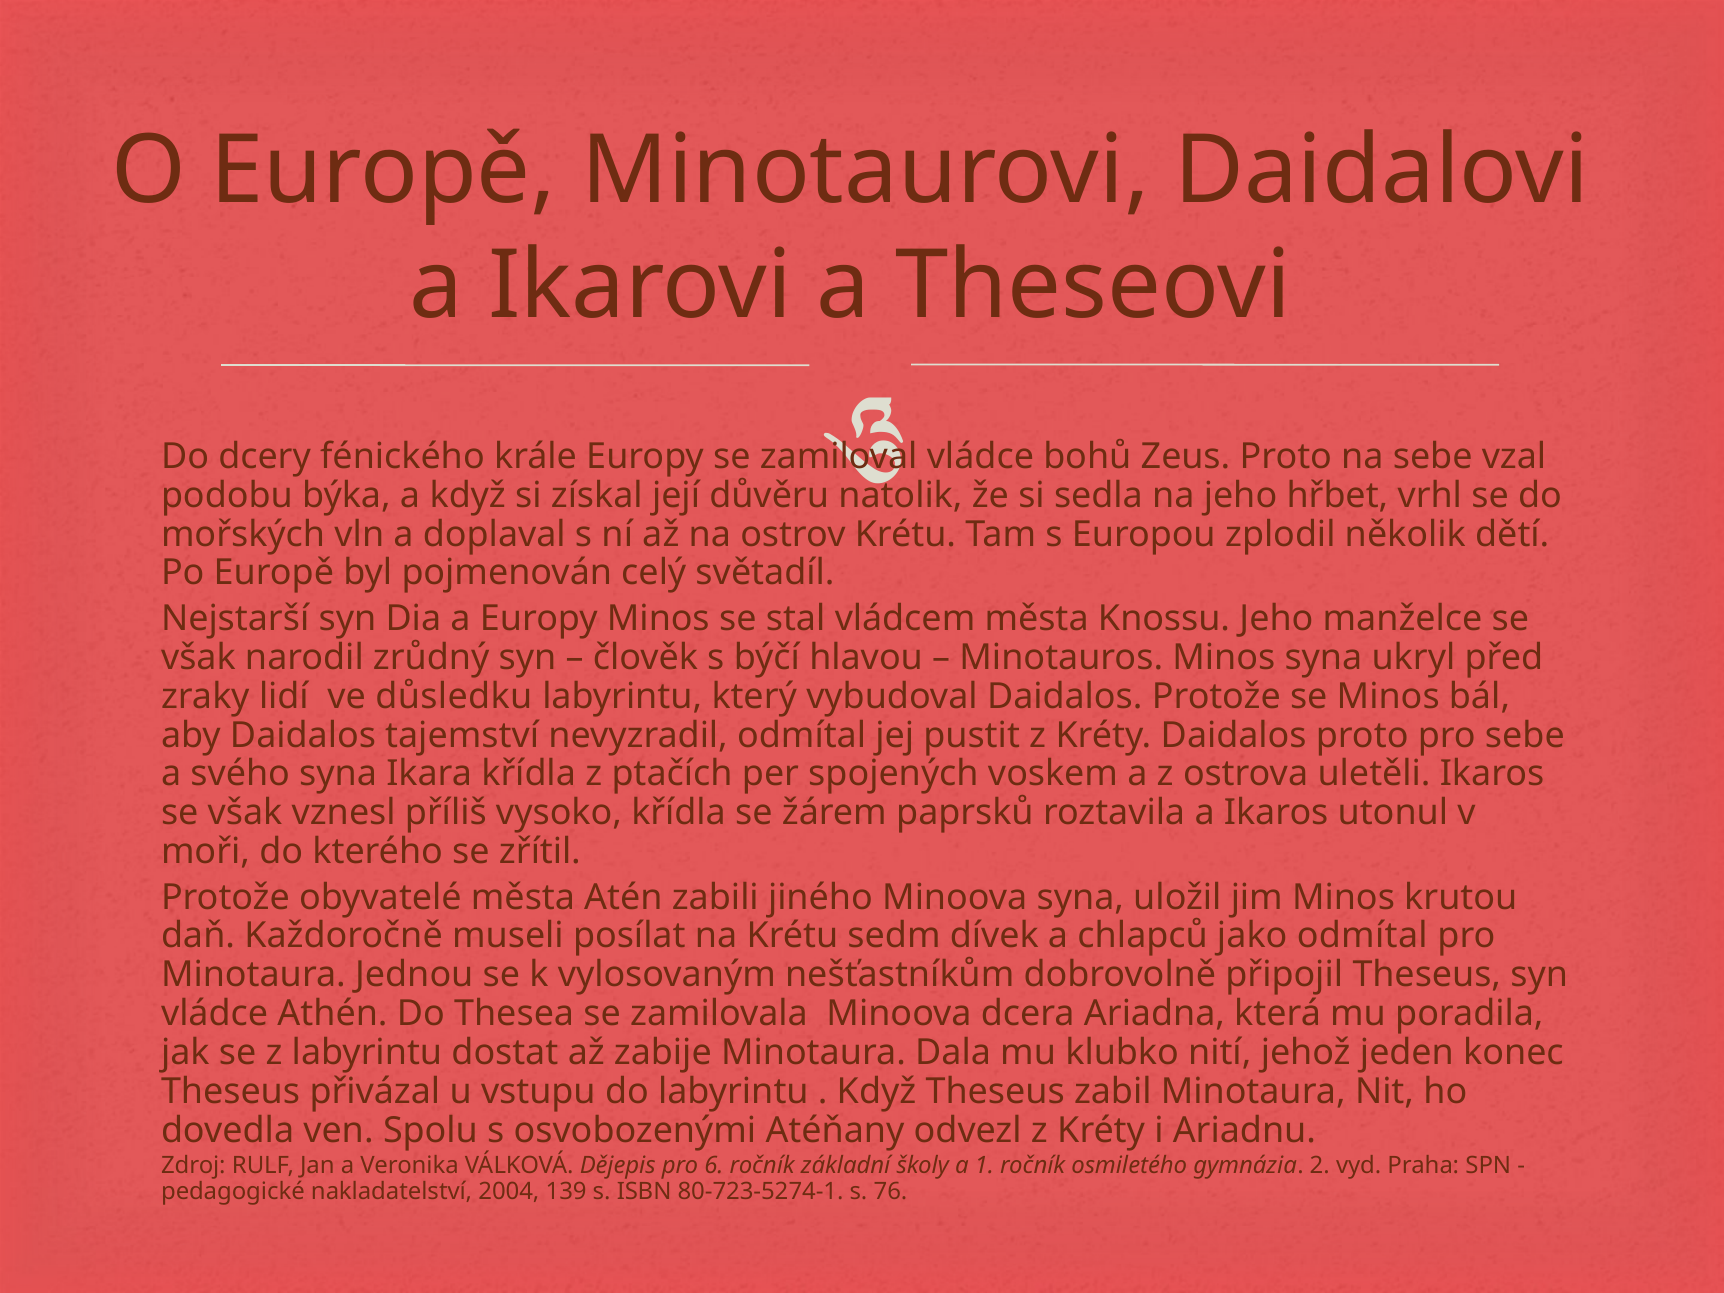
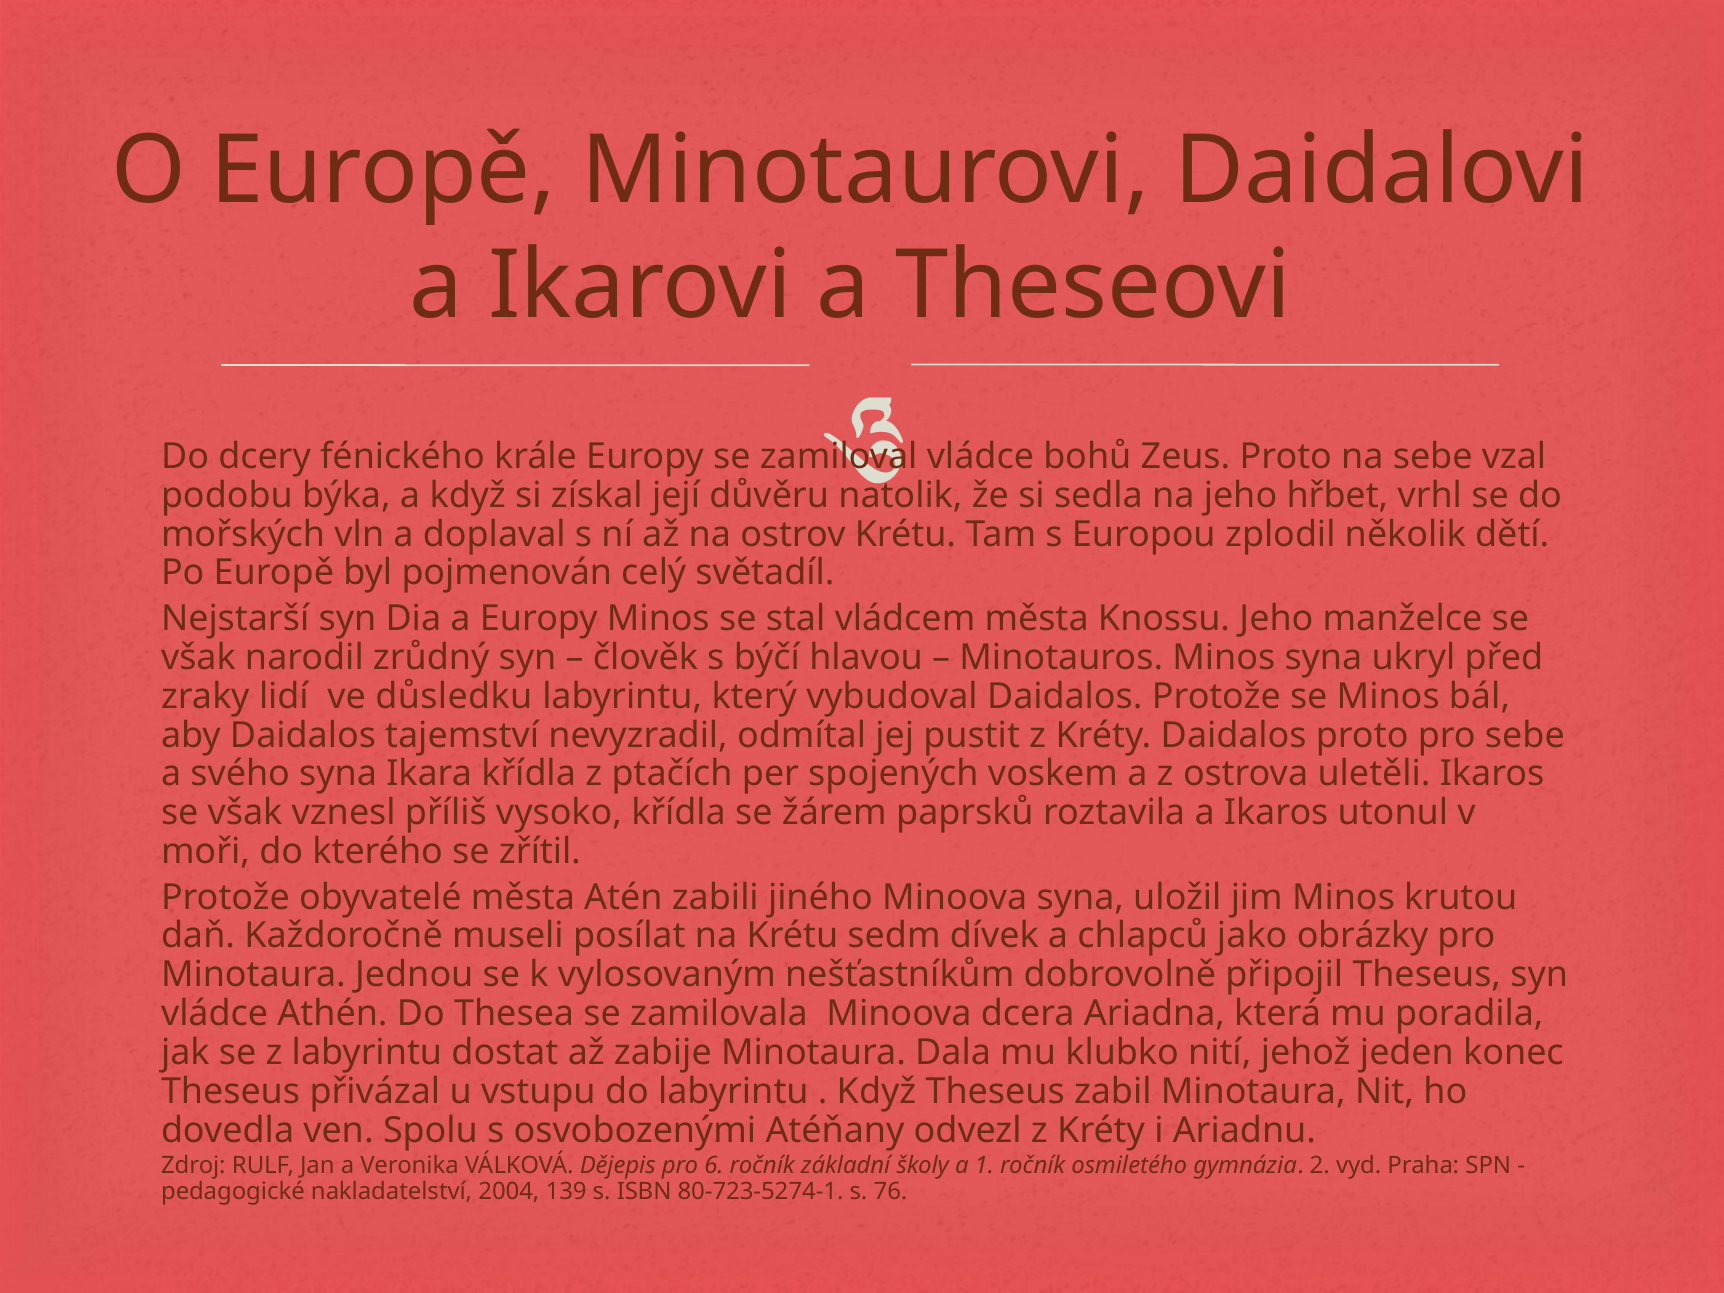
jako odmítal: odmítal -> obrázky (1363, 936)
